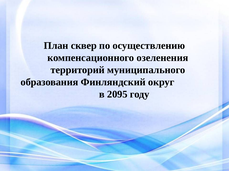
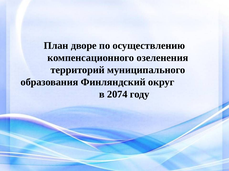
сквер: сквер -> дворе (84, 46)
2095: 2095 -> 2074 (117, 95)
